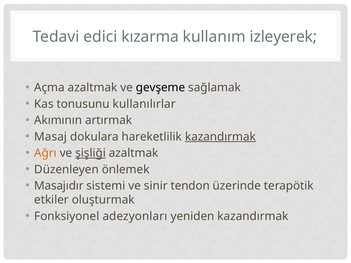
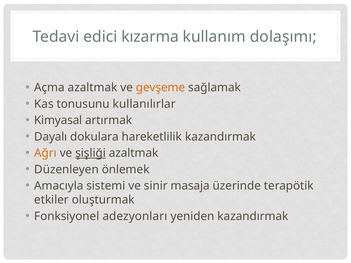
izleyerek: izleyerek -> dolaşımı (283, 37)
gevşeme colour: black -> orange (161, 88)
Akımının: Akımının -> Kimyasal (58, 120)
Masaj: Masaj -> Dayalı (51, 137)
kazandırmak underline: present -> none (220, 137)
Masajıdır: Masajıdır -> Amacıyla (59, 186)
tendon: tendon -> masaja (190, 186)
